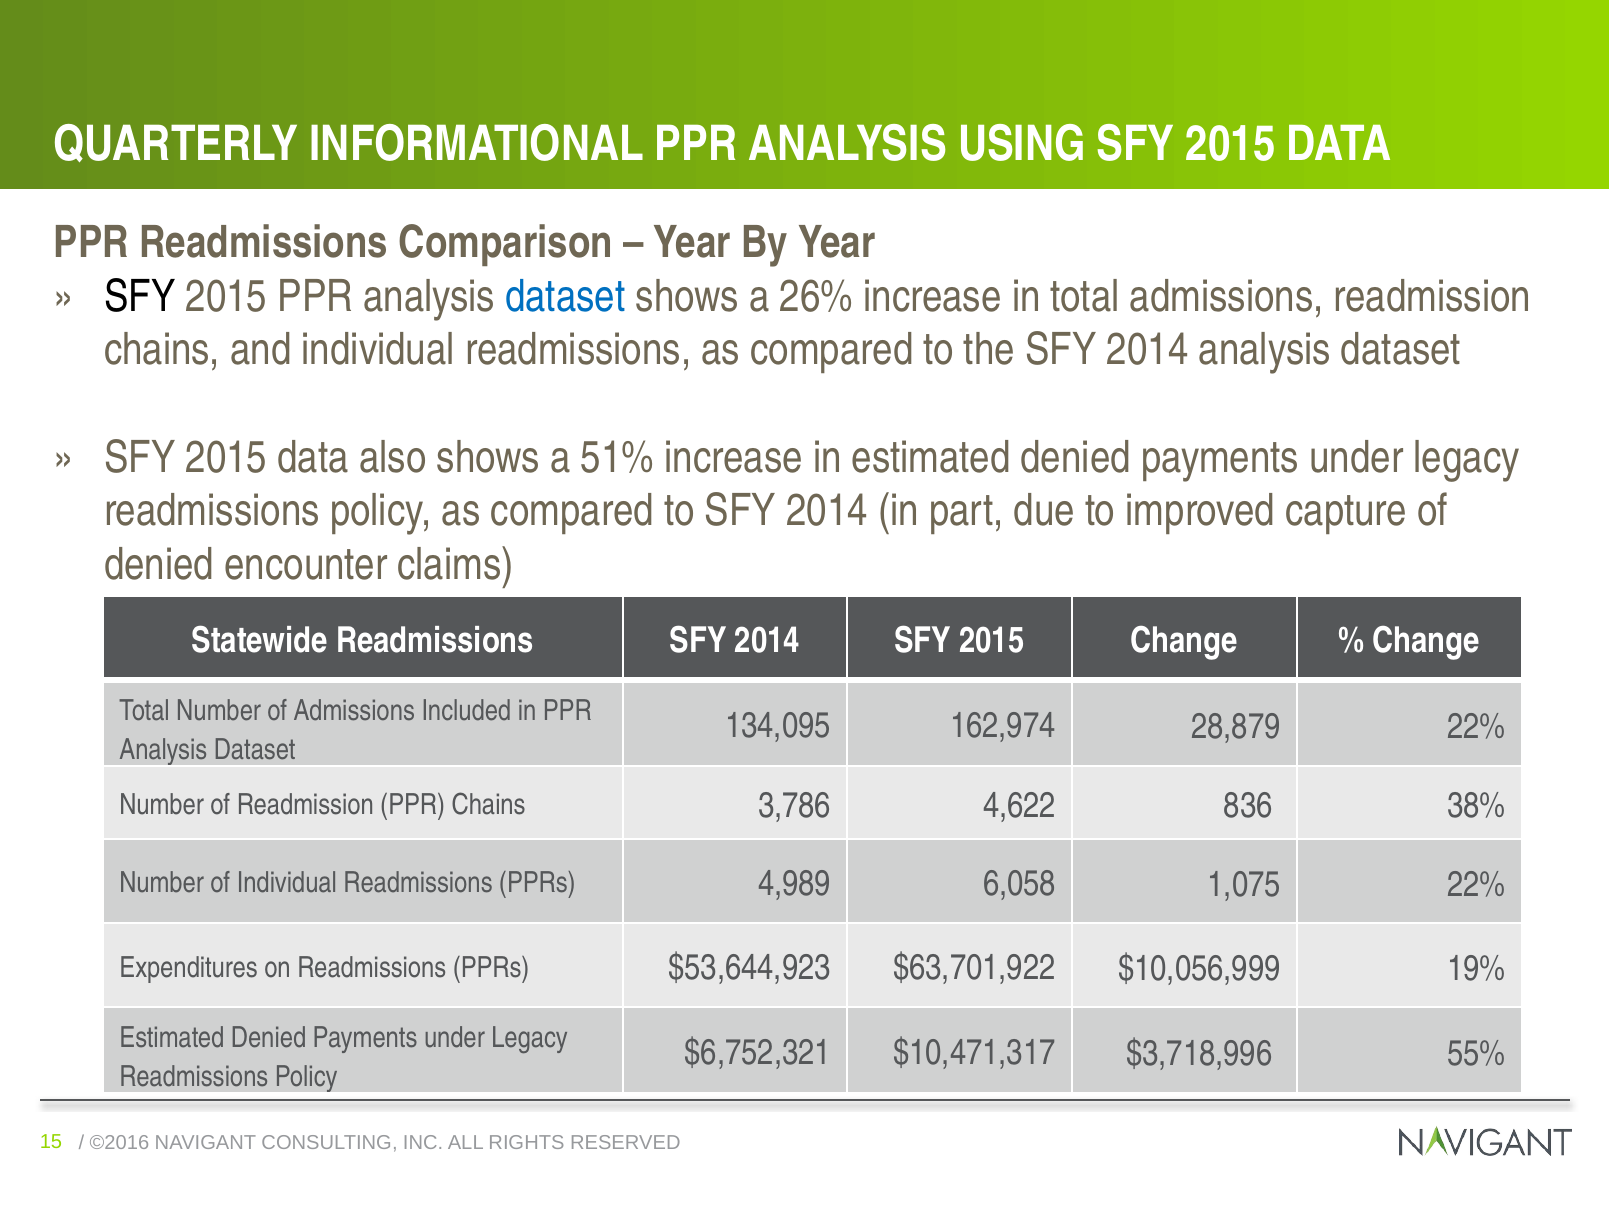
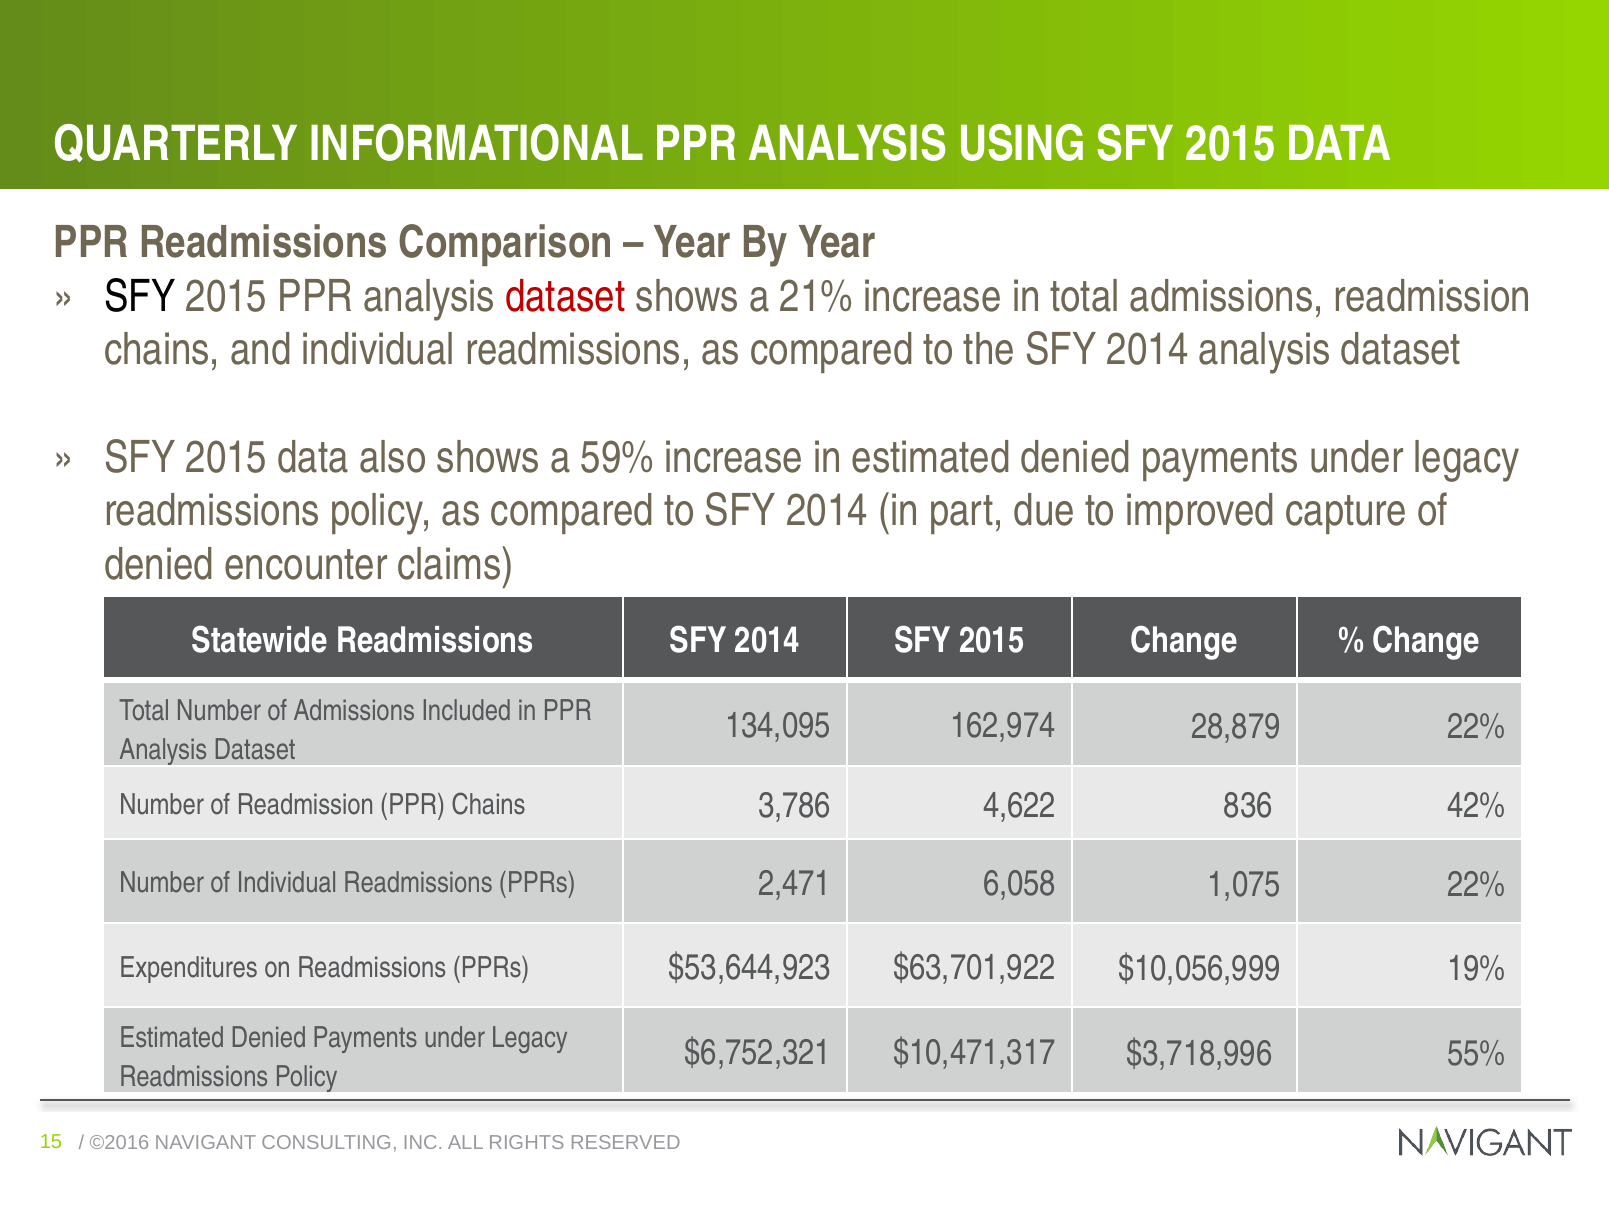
dataset colour: blue -> red (565, 296)
26%: 26% -> 21% (817, 296)
51%: 51% -> 59% (618, 457)
38%: 38% -> 42% (1476, 806)
4,989: 4,989 -> 2,471 (795, 883)
